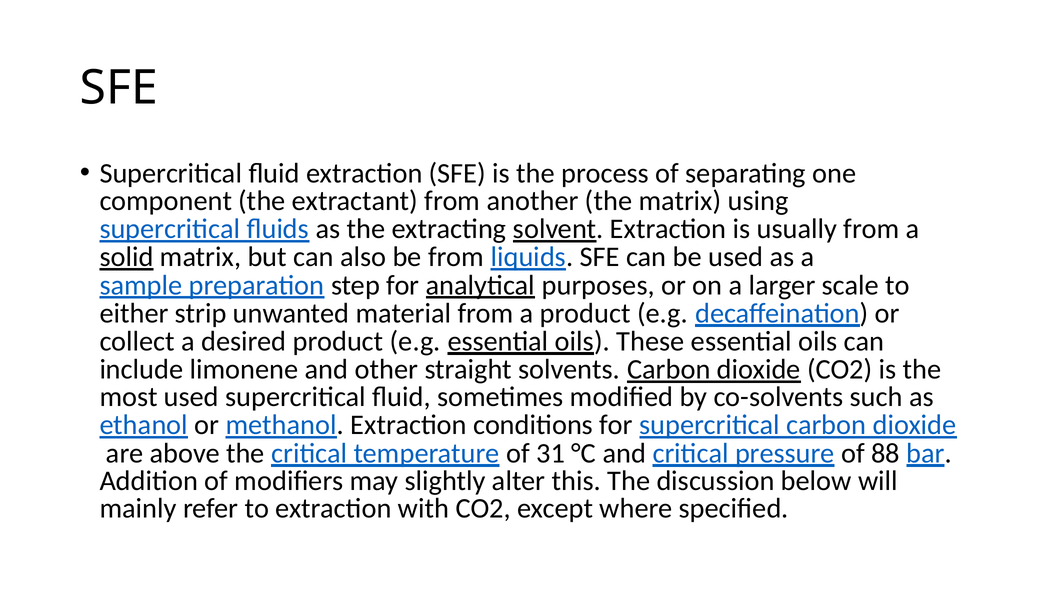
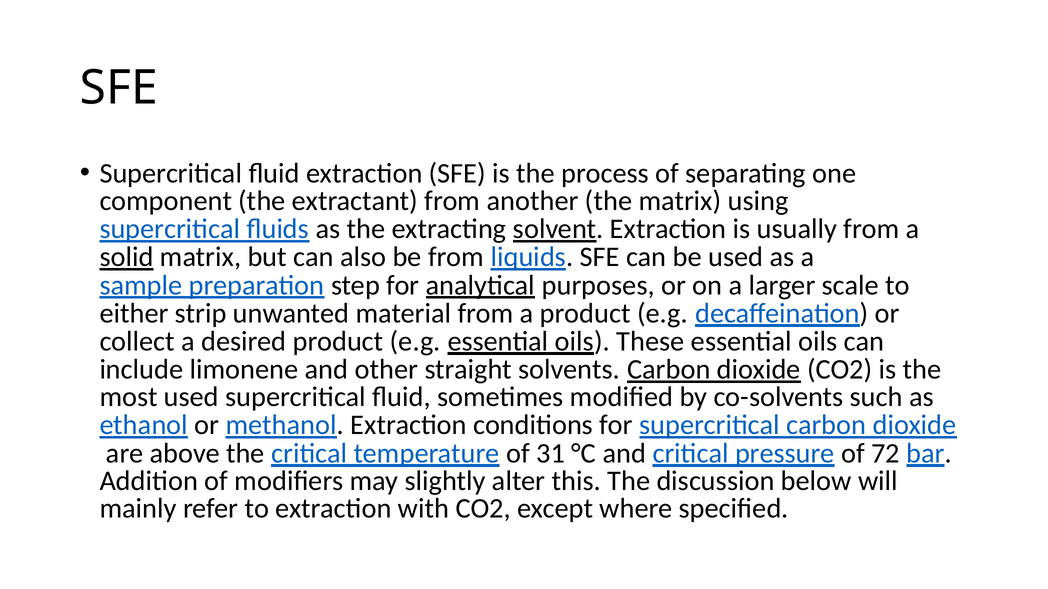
88: 88 -> 72 (885, 454)
